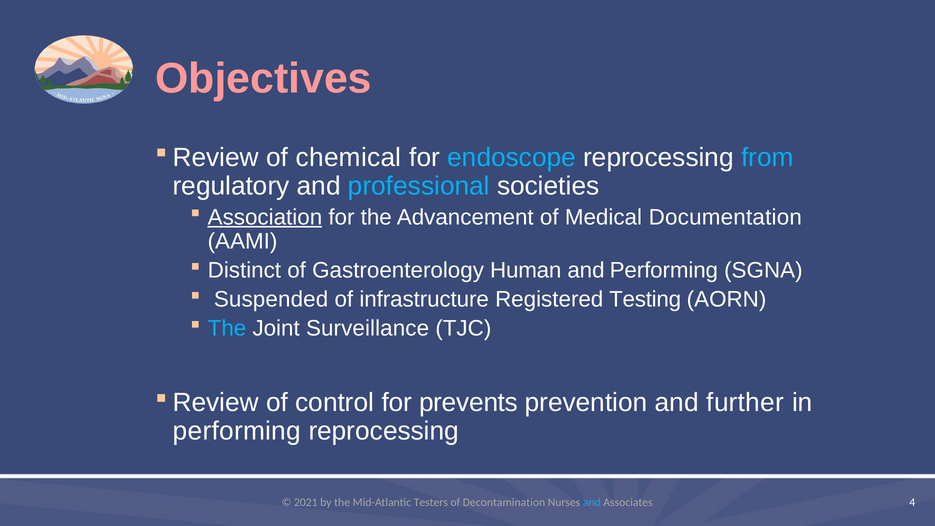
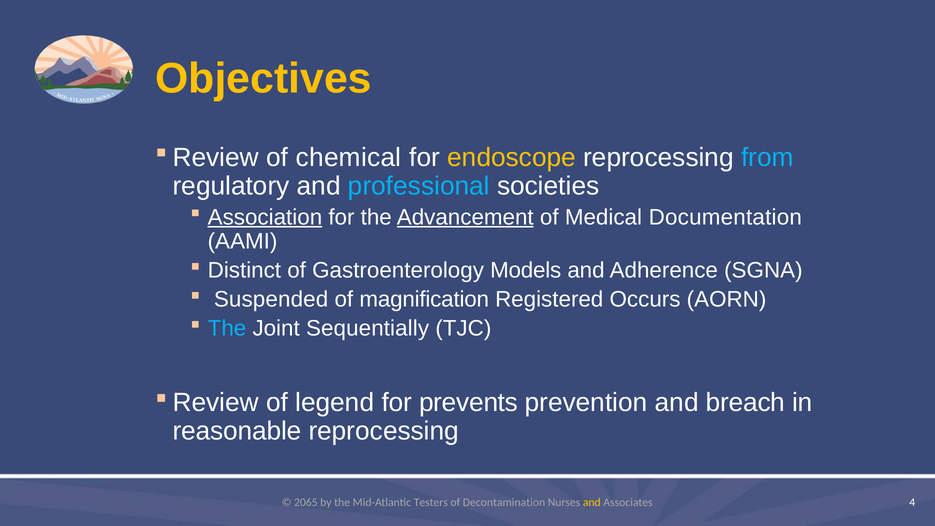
Objectives colour: pink -> yellow (263, 79)
endoscope colour: light blue -> yellow (512, 158)
Advancement underline: none -> present (465, 217)
Human: Human -> Models (526, 270)
and Performing: Performing -> Adherence (664, 270)
infrastructure: infrastructure -> magnification (424, 299)
Testing: Testing -> Occurs (645, 299)
Surveillance: Surveillance -> Sequentially (368, 329)
control: control -> legend (335, 403)
further: further -> breach (746, 403)
performing: performing -> reasonable (237, 431)
2021: 2021 -> 2065 (306, 502)
and colour: light blue -> yellow (592, 502)
